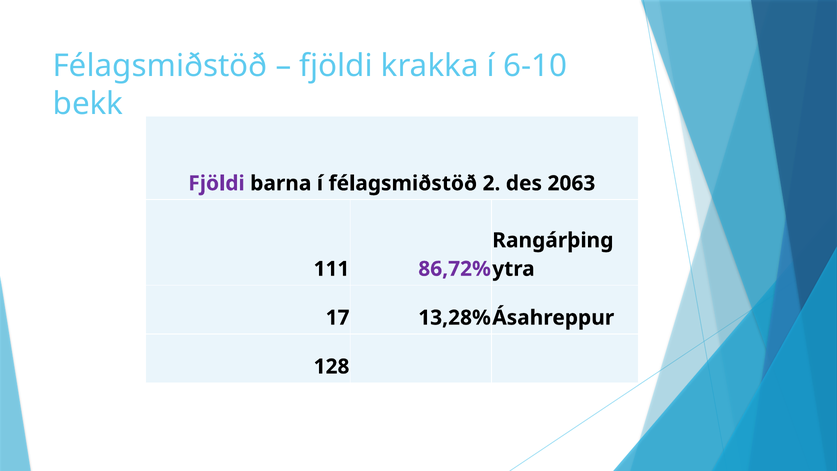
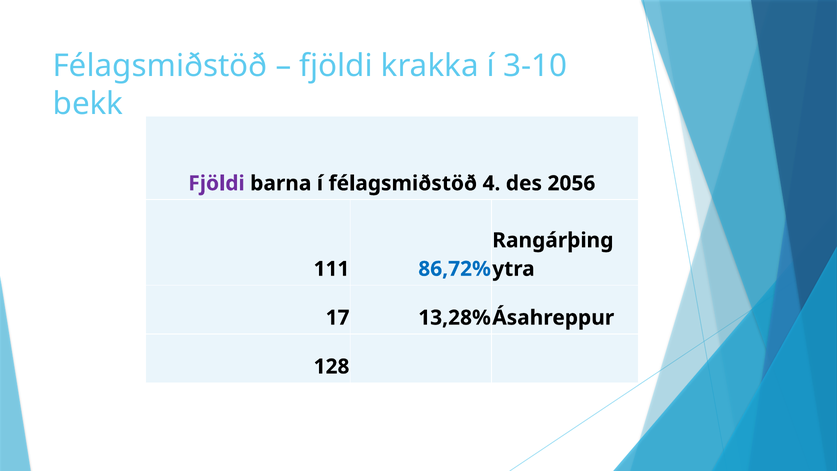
6-10: 6-10 -> 3-10 (535, 66)
2: 2 -> 4 (491, 183)
2063: 2063 -> 2056 (571, 183)
86,72% colour: purple -> blue (455, 269)
